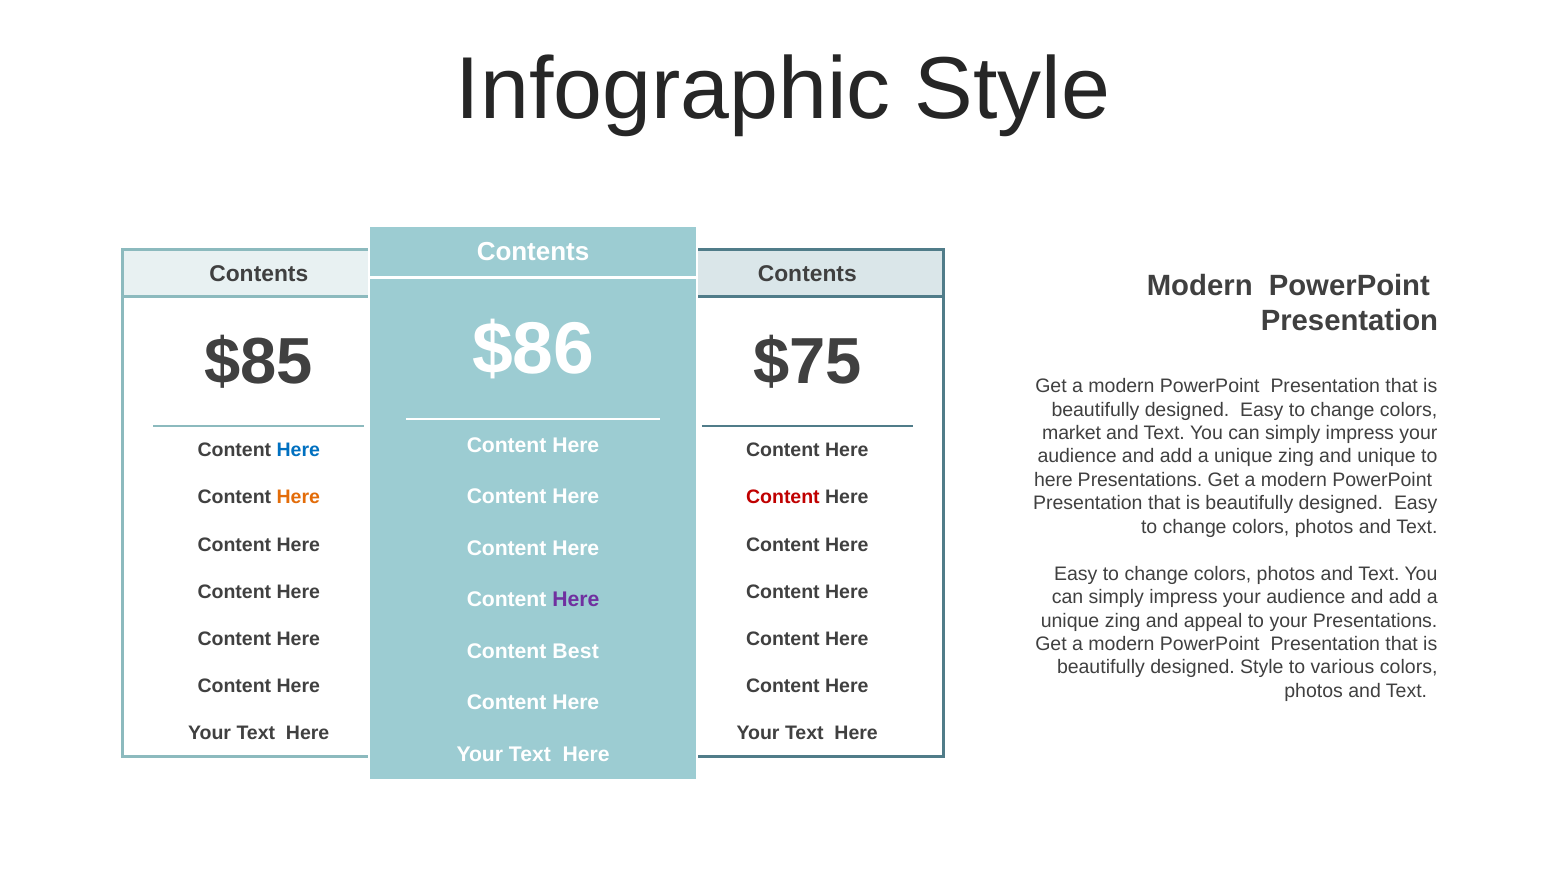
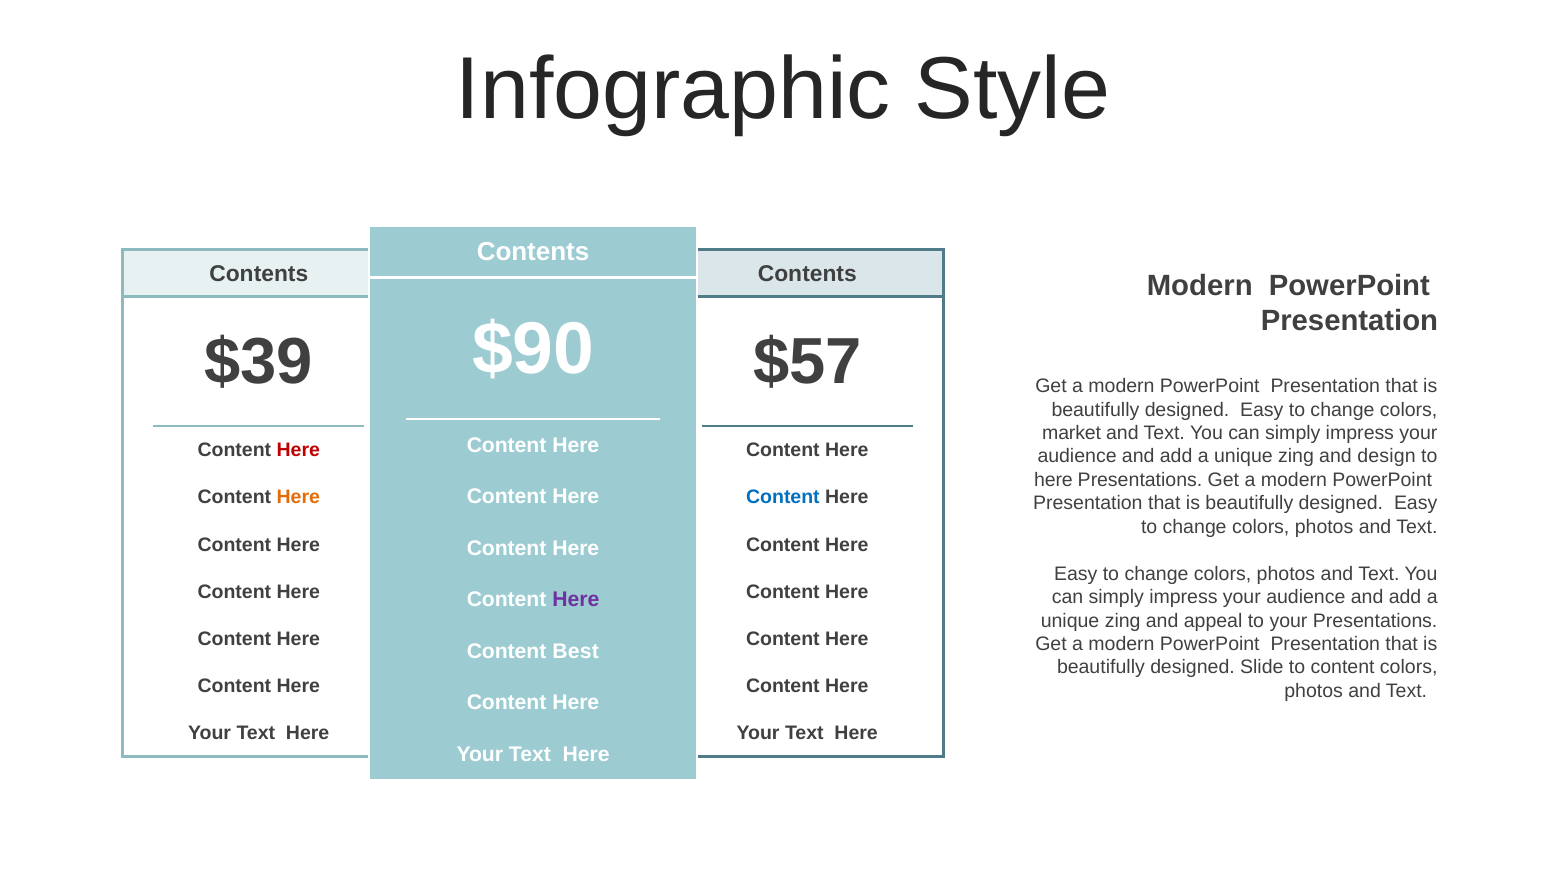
$86: $86 -> $90 (533, 350)
$85: $85 -> $39 (259, 363)
$75: $75 -> $57 (807, 363)
Here colour: blue -> red (298, 450)
and unique: unique -> design (1386, 457)
Content colour: red -> blue (783, 498)
designed Style: Style -> Slide (1262, 668)
to various: various -> content (1343, 668)
